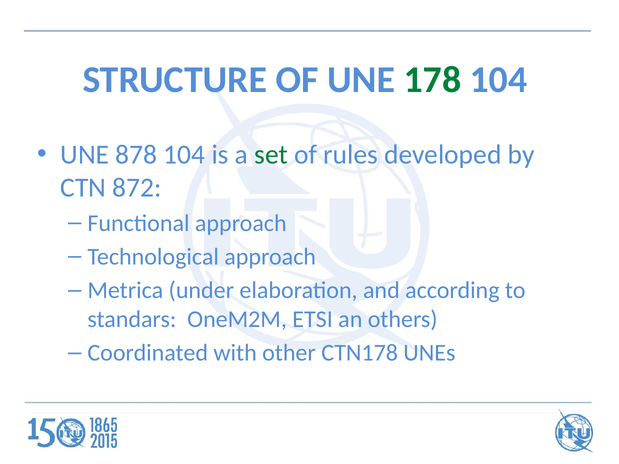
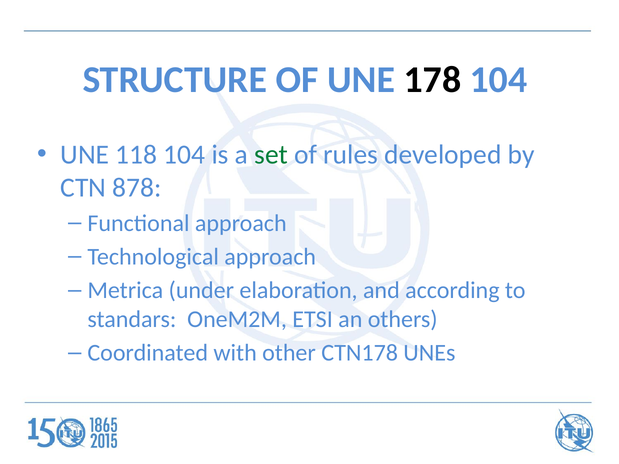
178 colour: green -> black (432, 80)
878: 878 -> 118 (136, 155)
872: 872 -> 878 (137, 188)
